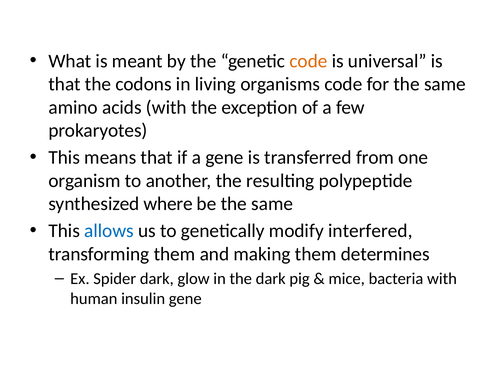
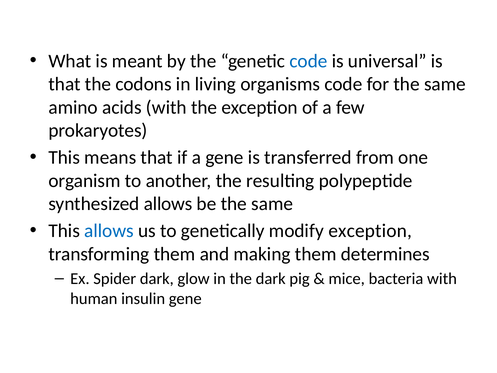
code colour: orange -> blue (308, 61)
synthesized where: where -> allows (168, 204)
modify interfered: interfered -> exception (370, 231)
